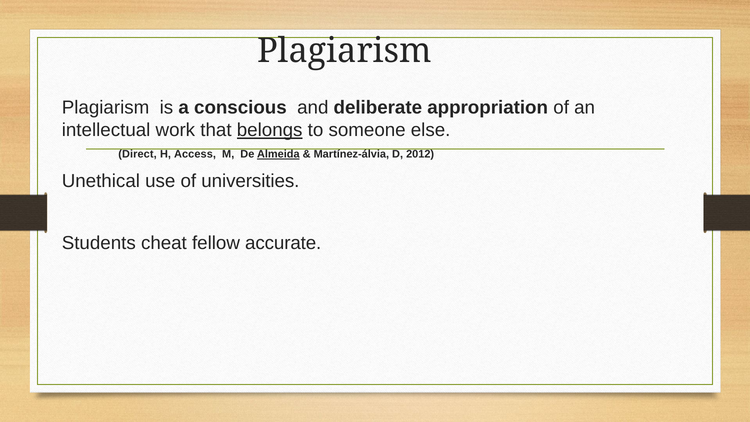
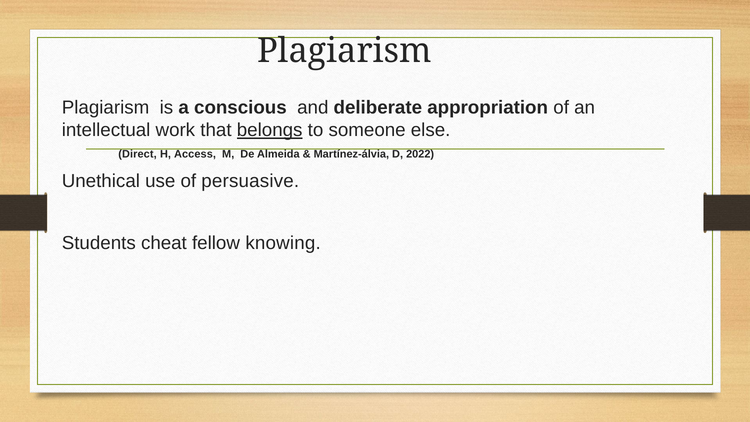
Almeida underline: present -> none (278, 154)
2012: 2012 -> 2022 (420, 154)
universities: universities -> persuasive (250, 181)
accurate: accurate -> knowing (283, 243)
